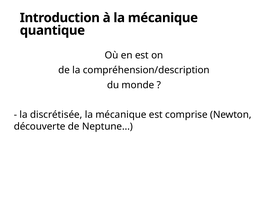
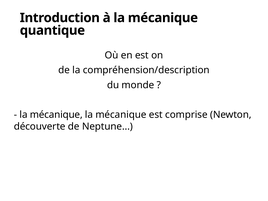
discrétisée: discrétisée -> mécanique (56, 115)
